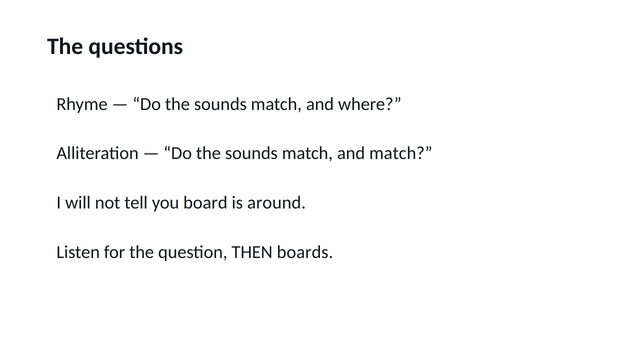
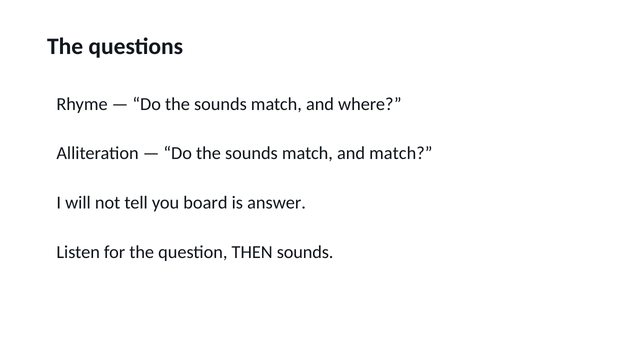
around: around -> answer (277, 203)
THEN boards: boards -> sounds (305, 252)
